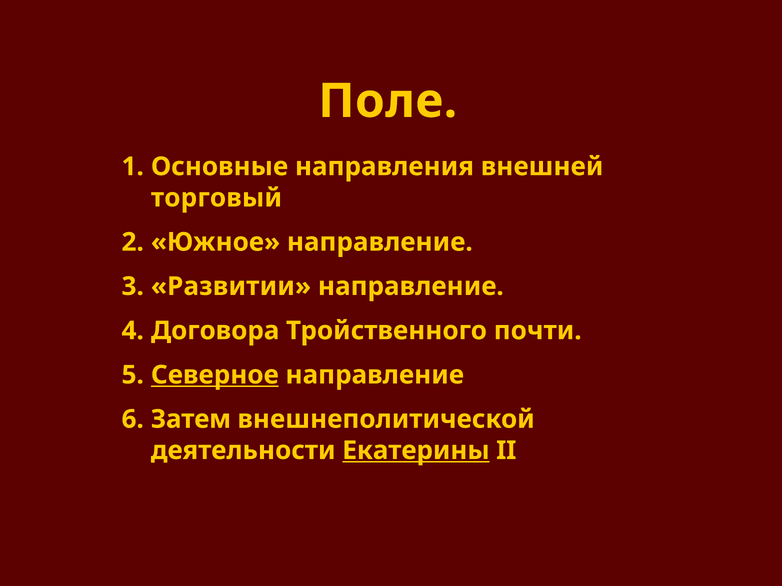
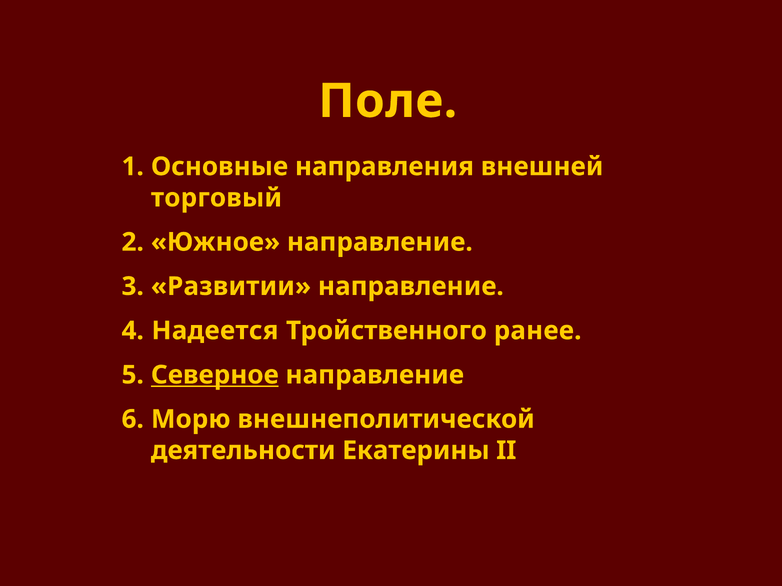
Договора: Договора -> Надеется (215, 331)
почти: почти -> ранее (538, 331)
Затем: Затем -> Морю (191, 420)
Екатерины underline: present -> none (416, 451)
